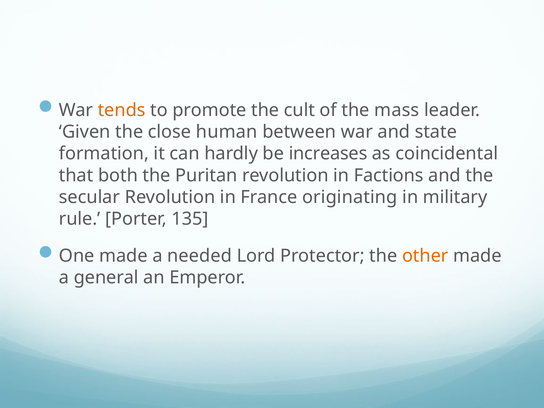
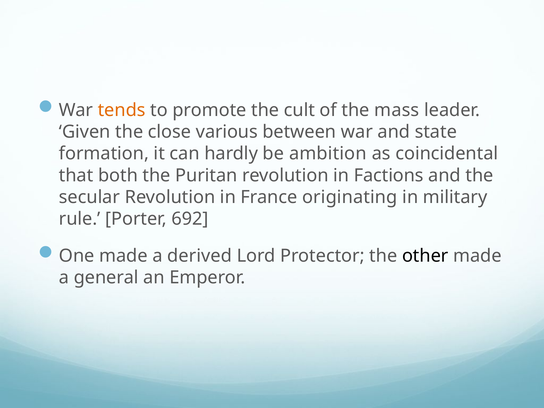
human: human -> various (227, 132)
increases: increases -> ambition (328, 154)
135: 135 -> 692 (190, 219)
needed: needed -> derived (200, 256)
other colour: orange -> black (425, 256)
